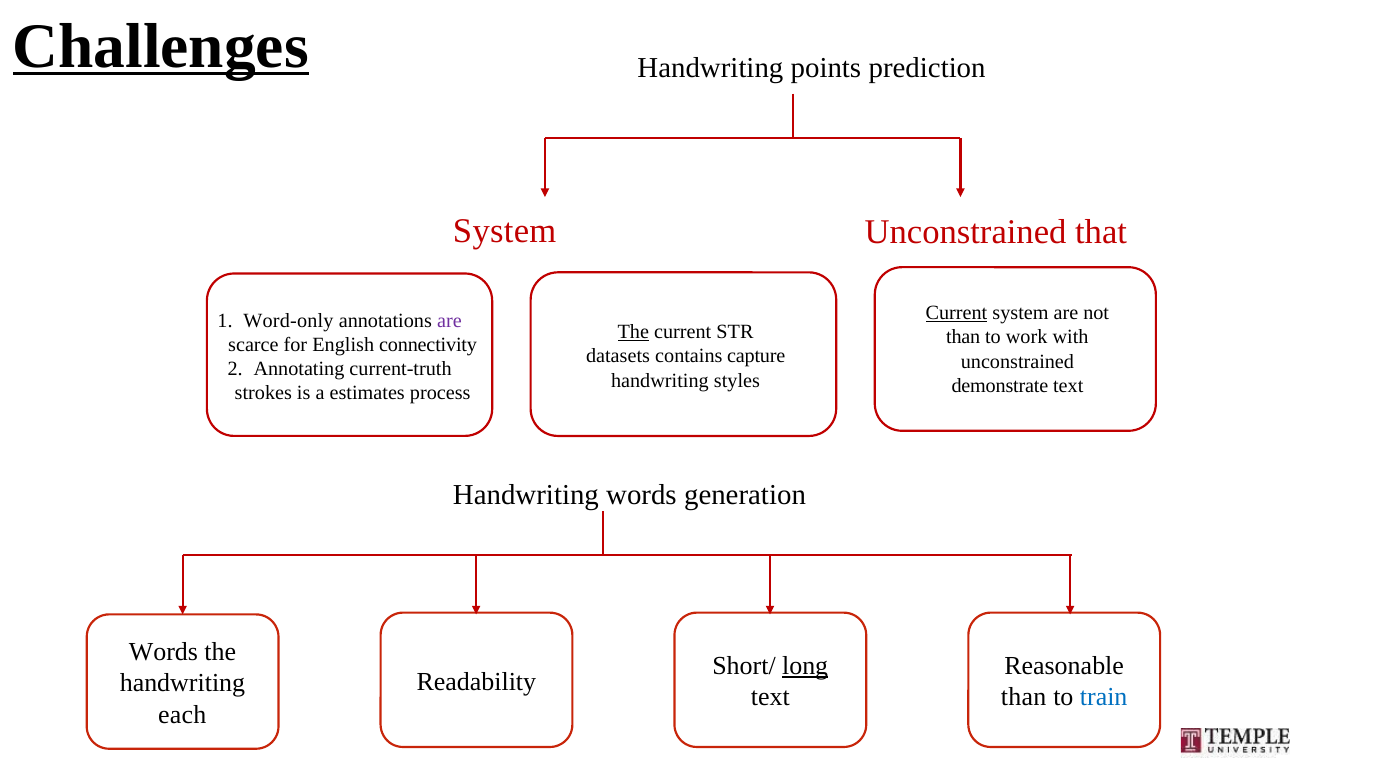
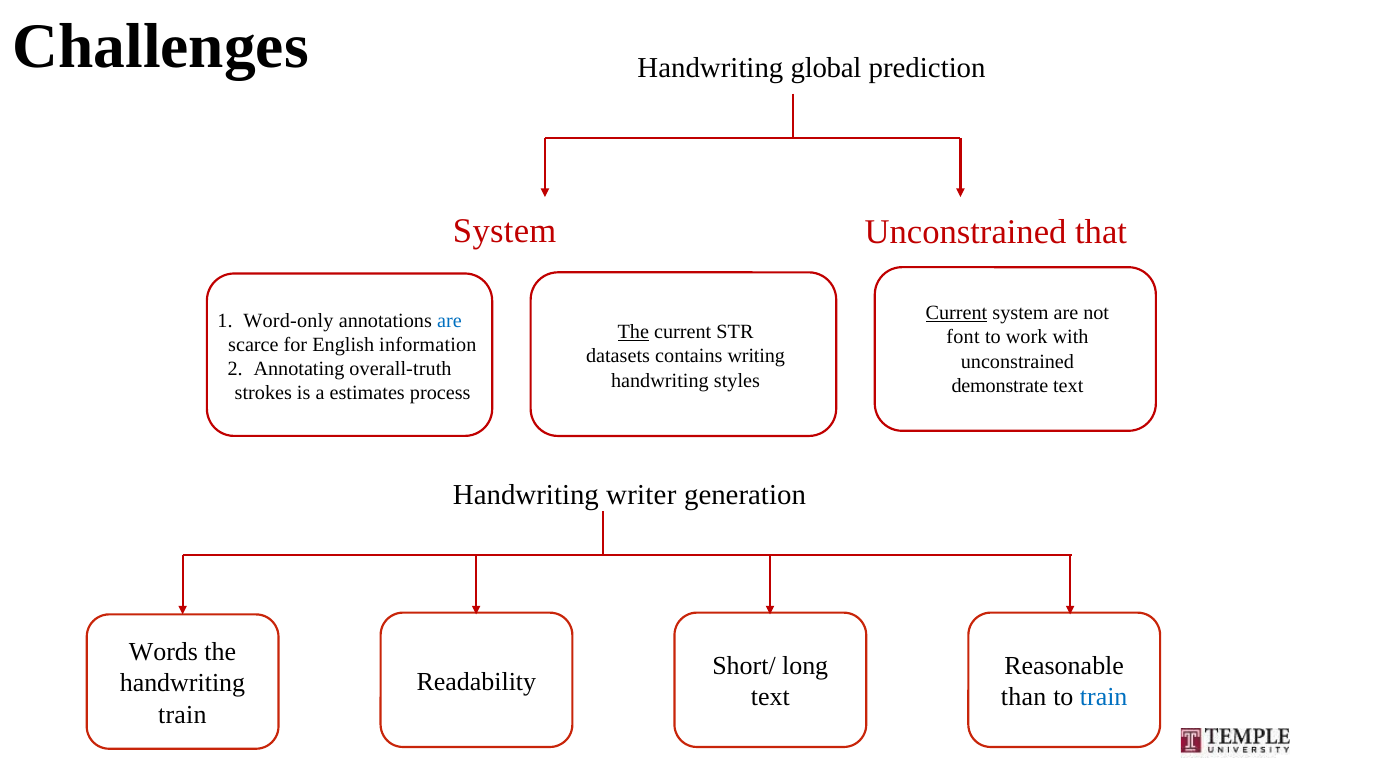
Challenges underline: present -> none (161, 46)
points: points -> global (826, 68)
are colour: purple -> blue (449, 320)
than: than -> font (963, 337)
connectivity: connectivity -> information (428, 345)
capture: capture -> writing (756, 356)
current-truth: current-truth -> overall-truth (401, 369)
Handwriting words: words -> writer (641, 495)
long underline: present -> none (805, 666)
each: each -> train (182, 715)
